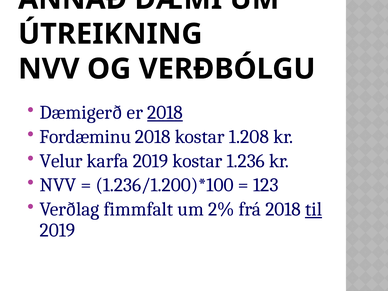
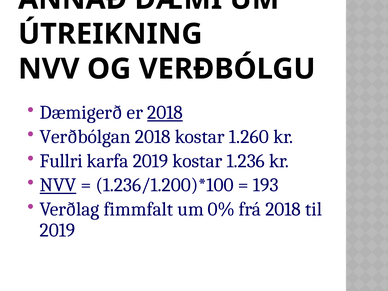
Fordæminu: Fordæminu -> Verðbólgan (85, 137)
1.208: 1.208 -> 1.260 (249, 137)
Velur: Velur -> Fullri (61, 161)
NVV underline: none -> present (58, 185)
123: 123 -> 193 (266, 185)
2%: 2% -> 0% (221, 209)
til underline: present -> none (314, 209)
